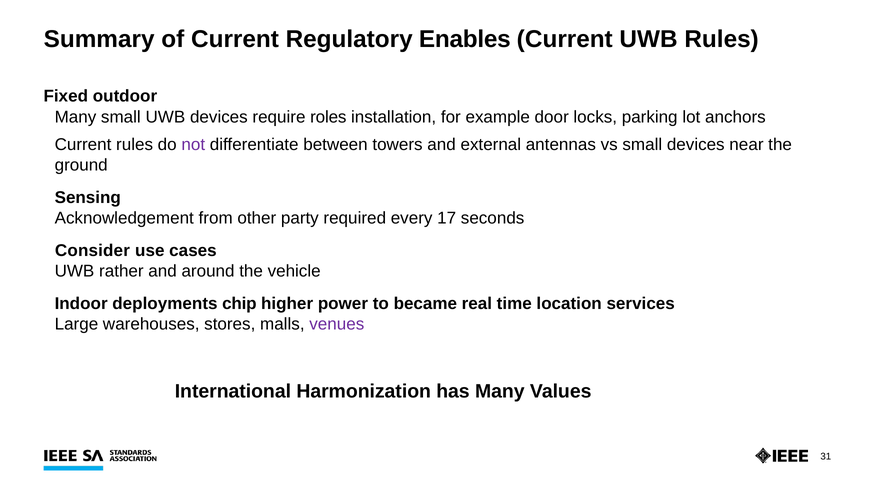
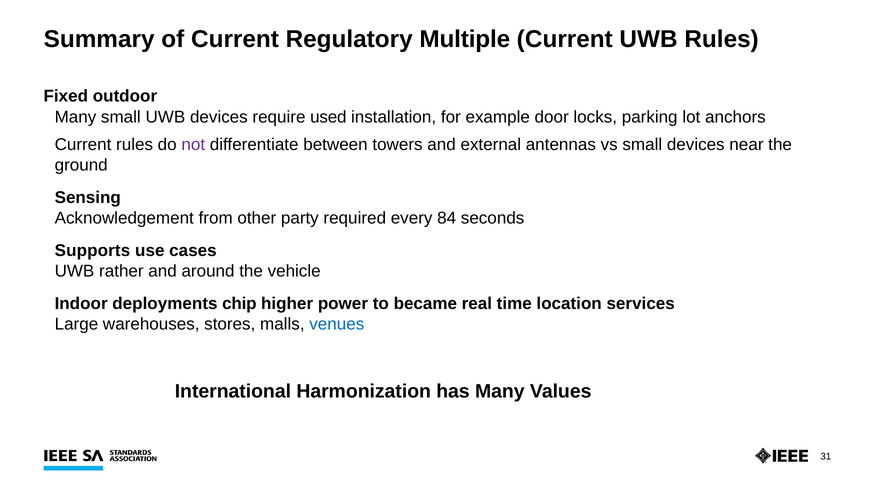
Enables: Enables -> Multiple (465, 39)
roles: roles -> used (328, 117)
17: 17 -> 84 (447, 218)
Consider: Consider -> Supports (92, 251)
venues colour: purple -> blue (337, 324)
